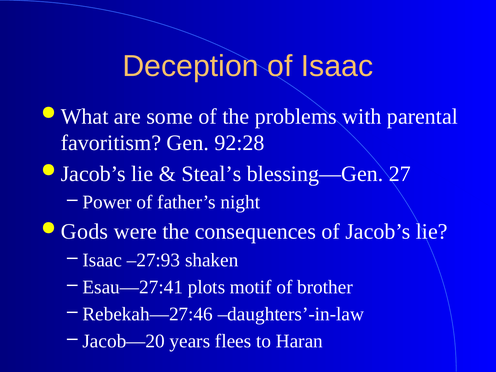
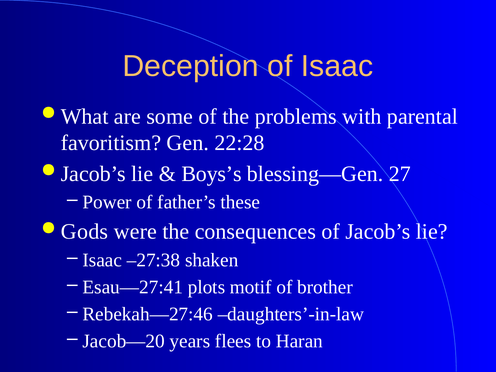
92:28: 92:28 -> 22:28 (240, 143)
Steal’s: Steal’s -> Boys’s (212, 174)
night: night -> these (240, 202)
–27:93: –27:93 -> –27:38 (154, 260)
